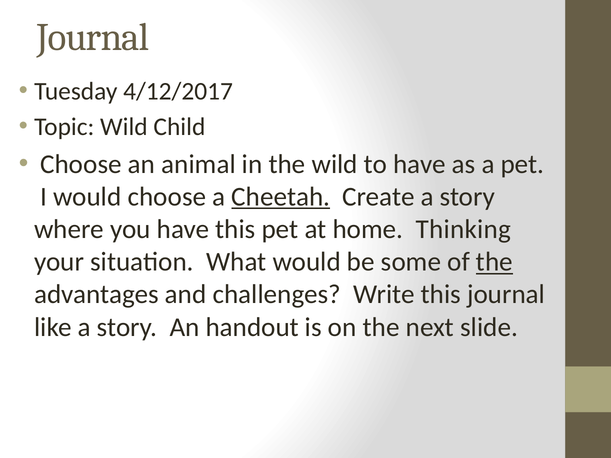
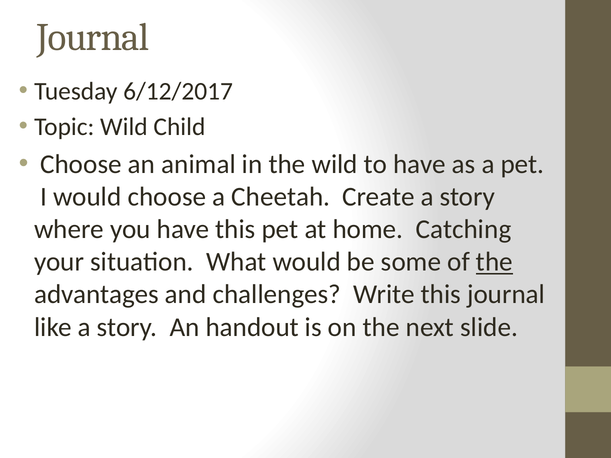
4/12/2017: 4/12/2017 -> 6/12/2017 (178, 91)
Cheetah underline: present -> none (281, 197)
Thinking: Thinking -> Catching (463, 229)
